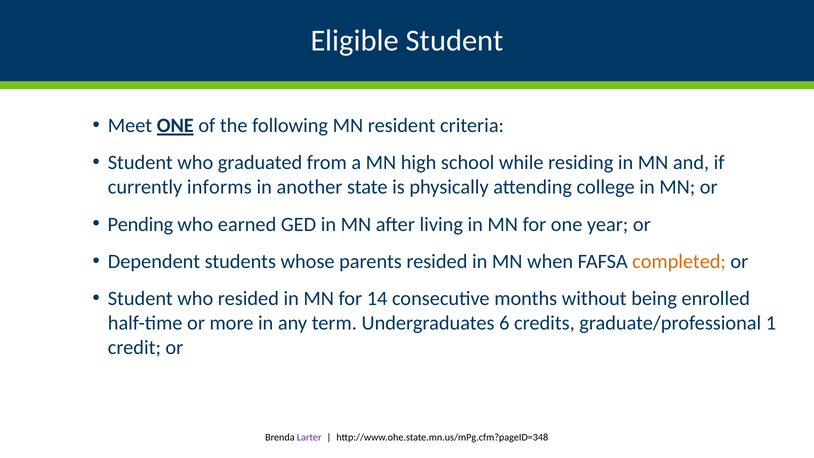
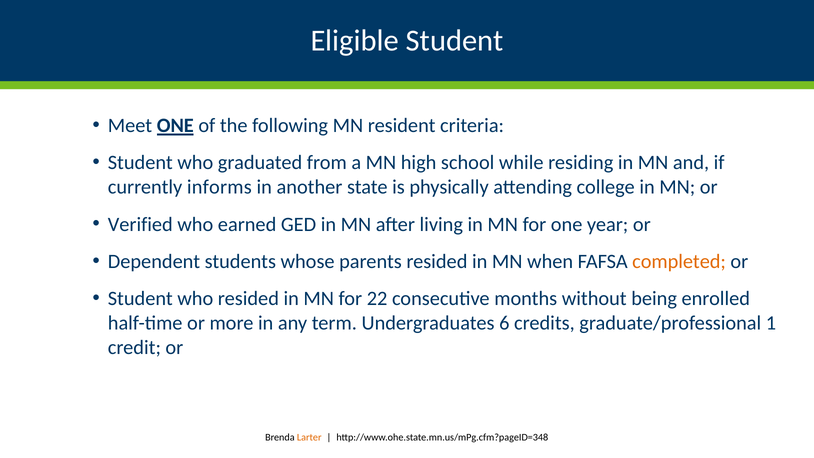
Pending: Pending -> Verified (140, 224)
14: 14 -> 22 (377, 299)
Larter colour: purple -> orange (309, 437)
